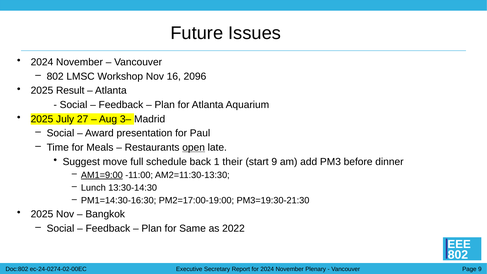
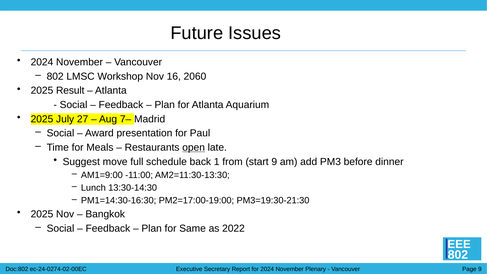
2096: 2096 -> 2060 (195, 76)
3–: 3– -> 7– (126, 119)
their: their -> from (233, 162)
AM1=9:00 underline: present -> none (102, 175)
